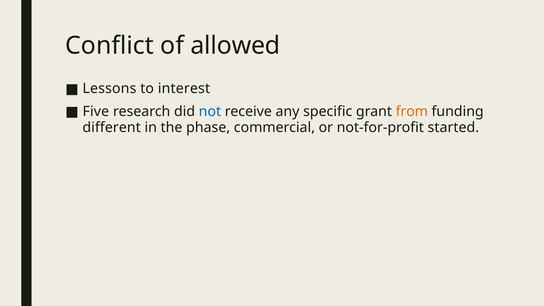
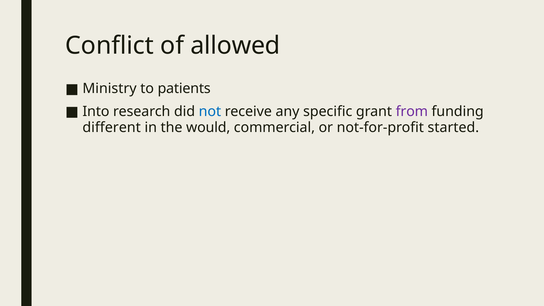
Lessons: Lessons -> Ministry (110, 89)
interest: interest -> patients (184, 89)
Five: Five -> Into (96, 111)
from colour: orange -> purple (412, 111)
phase: phase -> would (208, 127)
